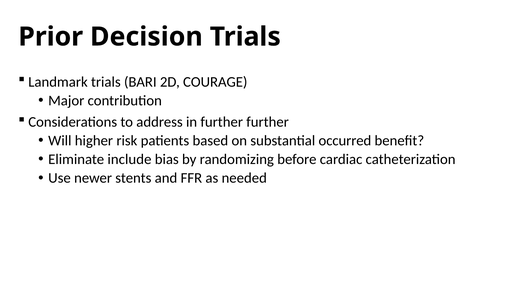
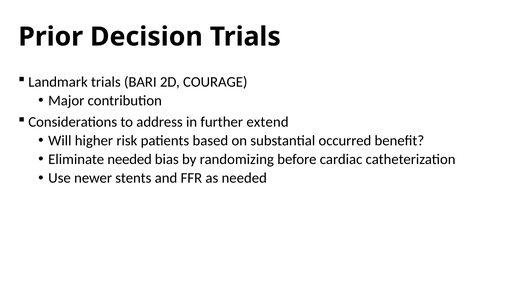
further further: further -> extend (268, 122)
Eliminate include: include -> needed (130, 159)
